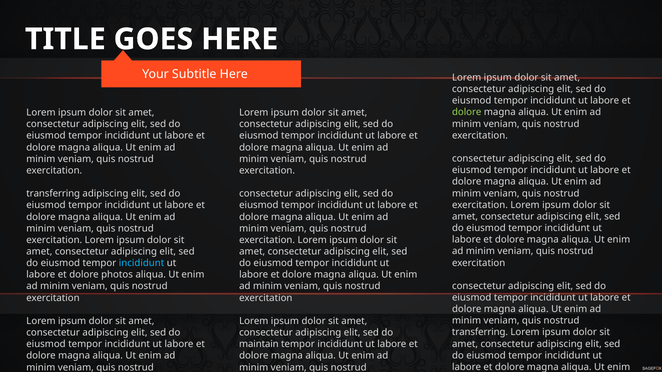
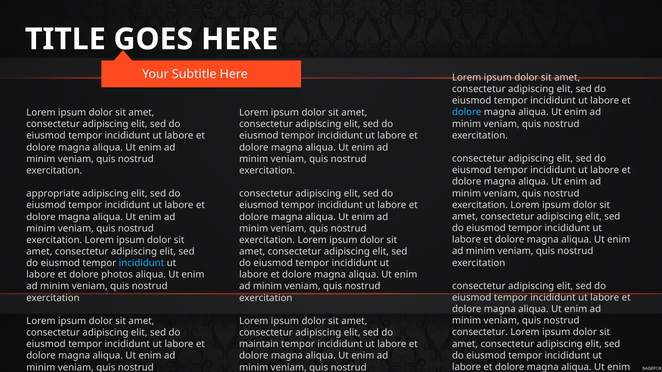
dolore colour: light green -> light blue (467, 112)
transferring: transferring -> appropriate (53, 194)
transferring: transferring -> consectetur (480, 333)
